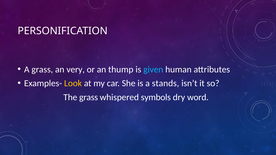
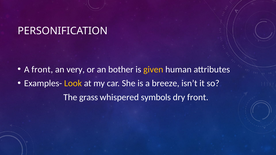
A grass: grass -> front (42, 70)
thump: thump -> bother (121, 70)
given colour: light blue -> yellow (153, 70)
stands: stands -> breeze (166, 83)
dry word: word -> front (198, 97)
